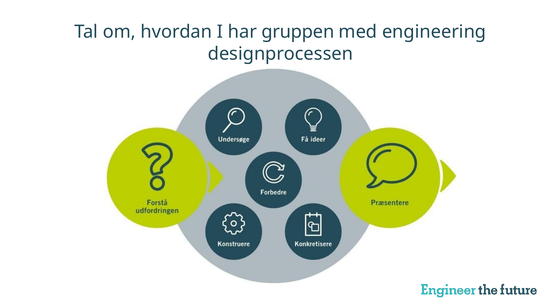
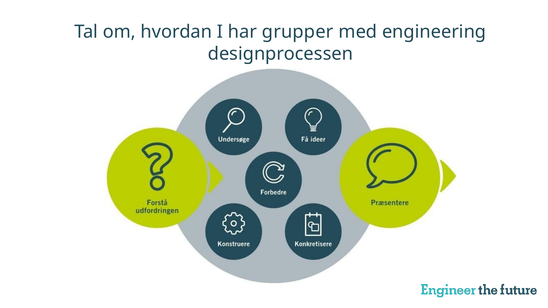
gruppen: gruppen -> grupper (298, 32)
